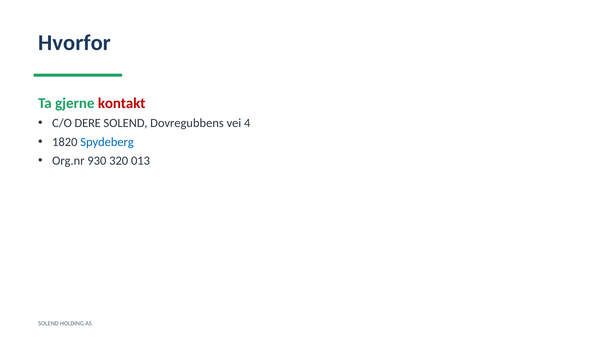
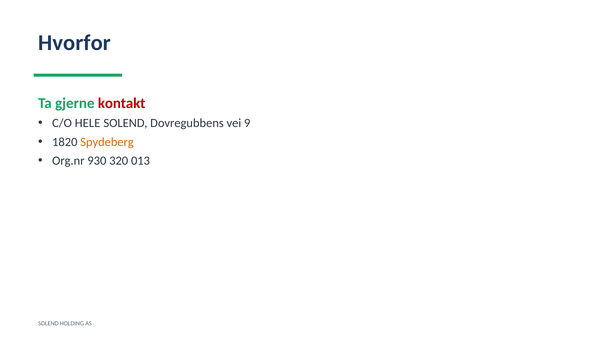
DERE: DERE -> HELE (88, 123)
4: 4 -> 9 (247, 123)
Spydeberg colour: blue -> orange (107, 142)
